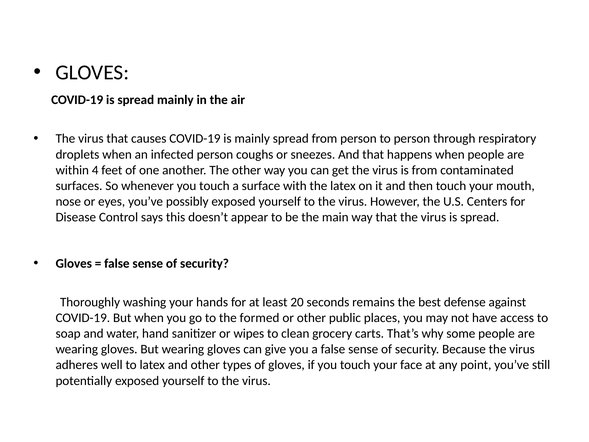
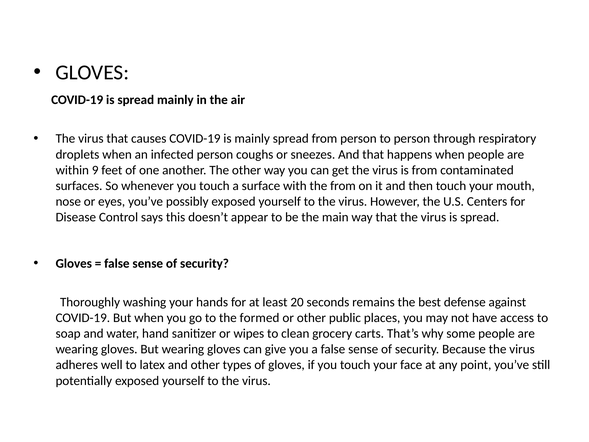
4: 4 -> 9 (95, 170)
the latex: latex -> from (343, 186)
